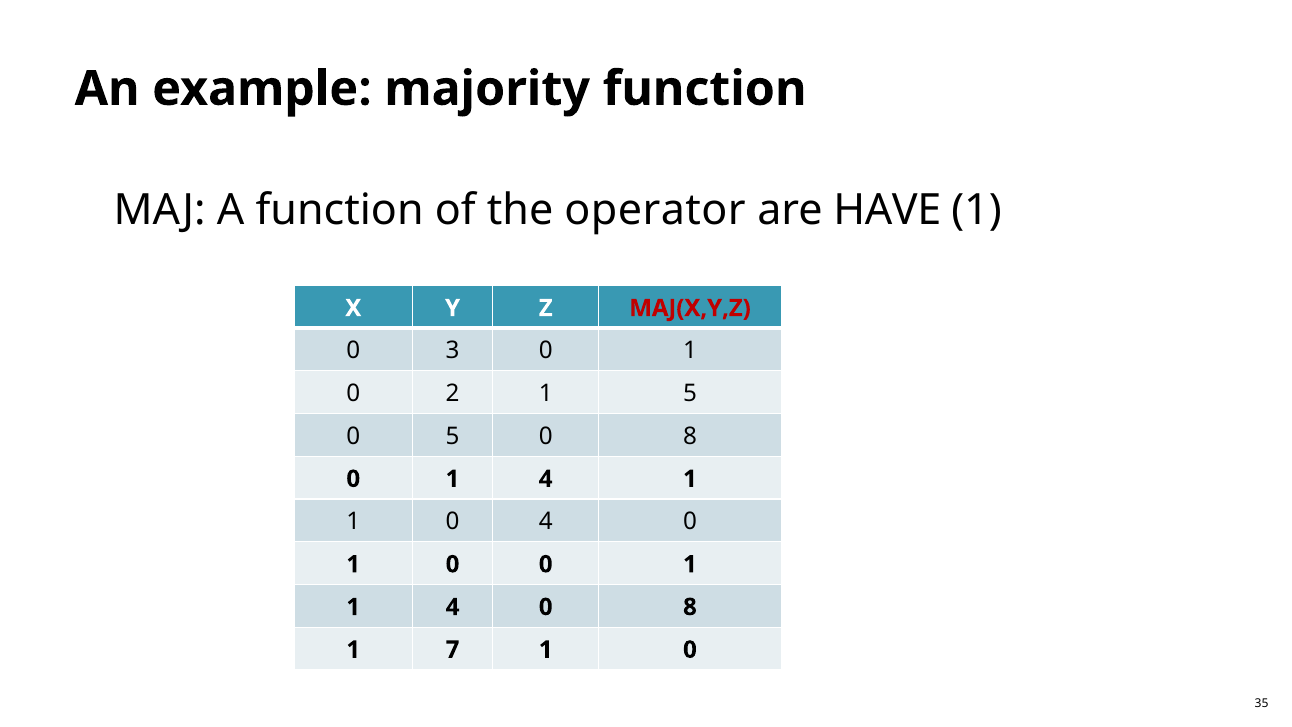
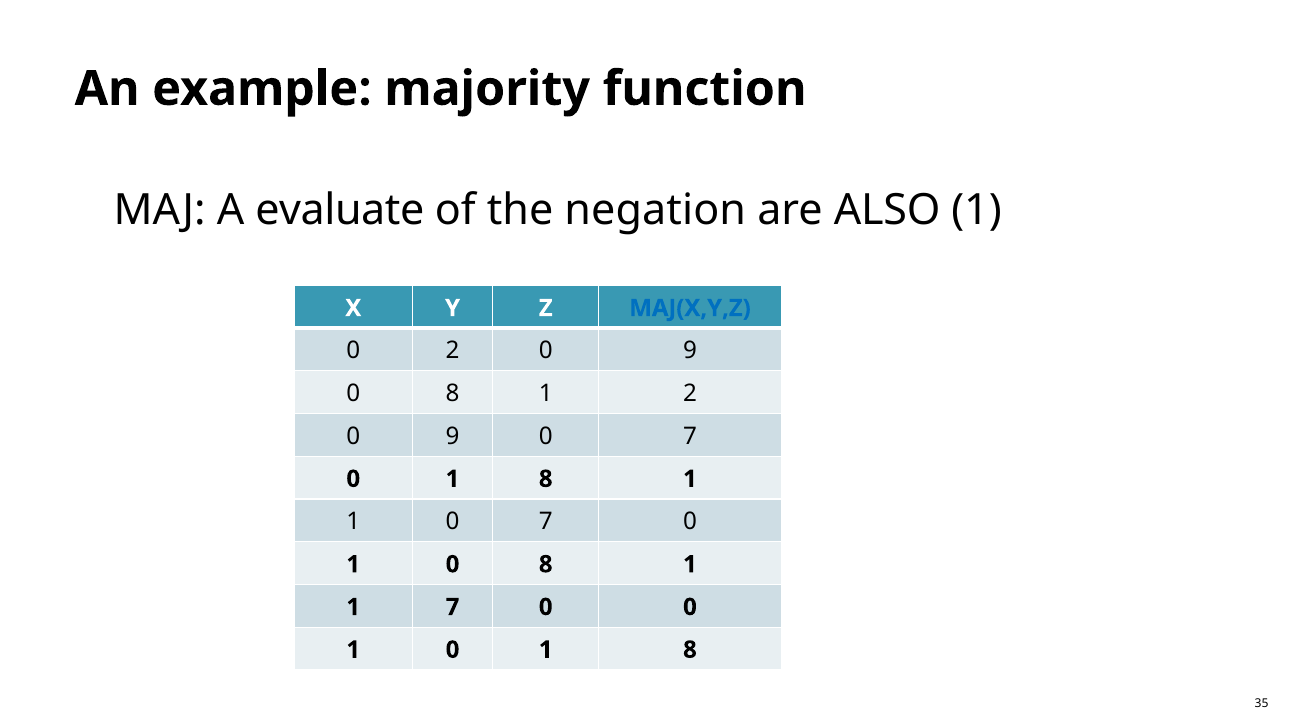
A function: function -> evaluate (340, 210)
operator: operator -> negation (655, 210)
HAVE: HAVE -> ALSO (887, 210)
MAJ(X,Y,Z colour: red -> blue (690, 308)
0 3: 3 -> 2 (453, 351)
1: 1 -> 9 (690, 351)
2: 2 -> 8 (453, 393)
1 5: 5 -> 2 (690, 393)
5: 5 -> 9 (453, 436)
8: 8 -> 7 (690, 436)
4: 4 -> 8 (546, 479)
1 0 4: 4 -> 7 (546, 521)
1 0 0: 0 -> 8 (546, 564)
4: 4 -> 7 (453, 607)
8: 8 -> 0 (690, 607)
7: 7 -> 0 (453, 650)
0: 0 -> 8 (690, 650)
